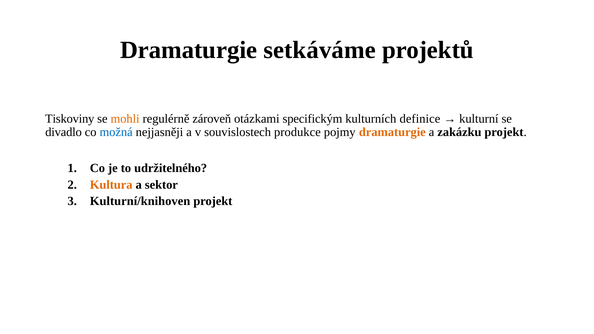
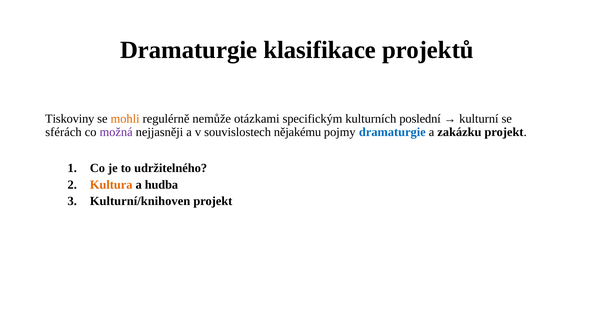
setkáváme: setkáváme -> klasifikace (320, 50)
zároveň: zároveň -> nemůže (212, 119)
definice: definice -> poslední (420, 119)
divadlo: divadlo -> sférách (63, 132)
možná colour: blue -> purple (116, 132)
produkce: produkce -> nějakému (298, 132)
dramaturgie colour: orange -> blue (392, 132)
sektor: sektor -> hudba (161, 185)
